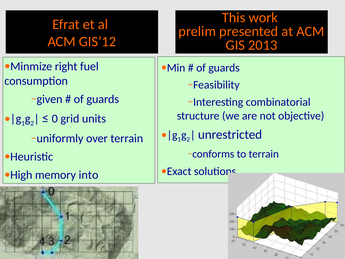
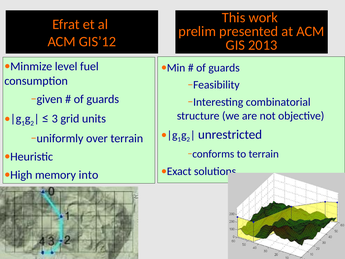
right: right -> level (66, 66)
0: 0 -> 3 (55, 119)
